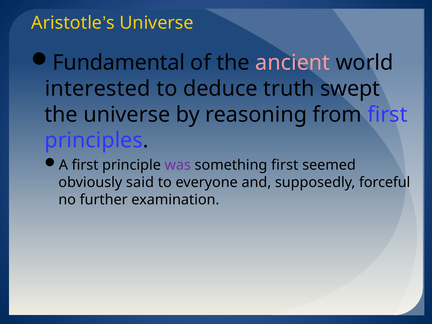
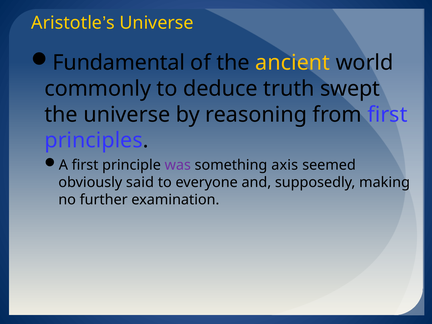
ancient colour: pink -> yellow (293, 63)
interested: interested -> commonly (98, 89)
something first: first -> axis (285, 165)
forceful: forceful -> making (385, 183)
